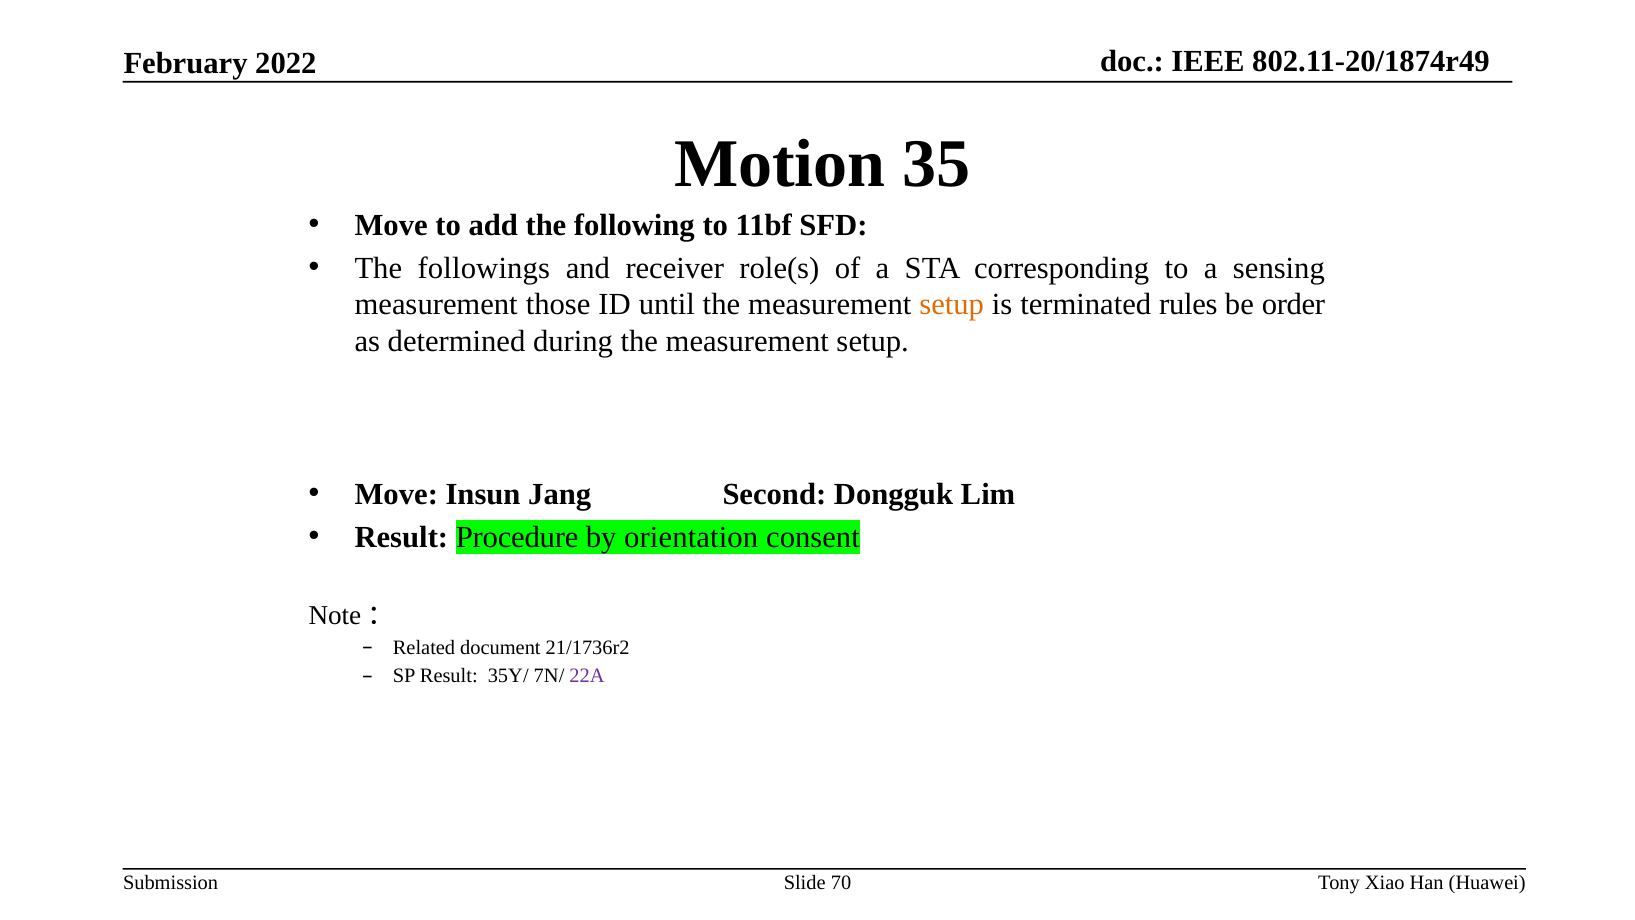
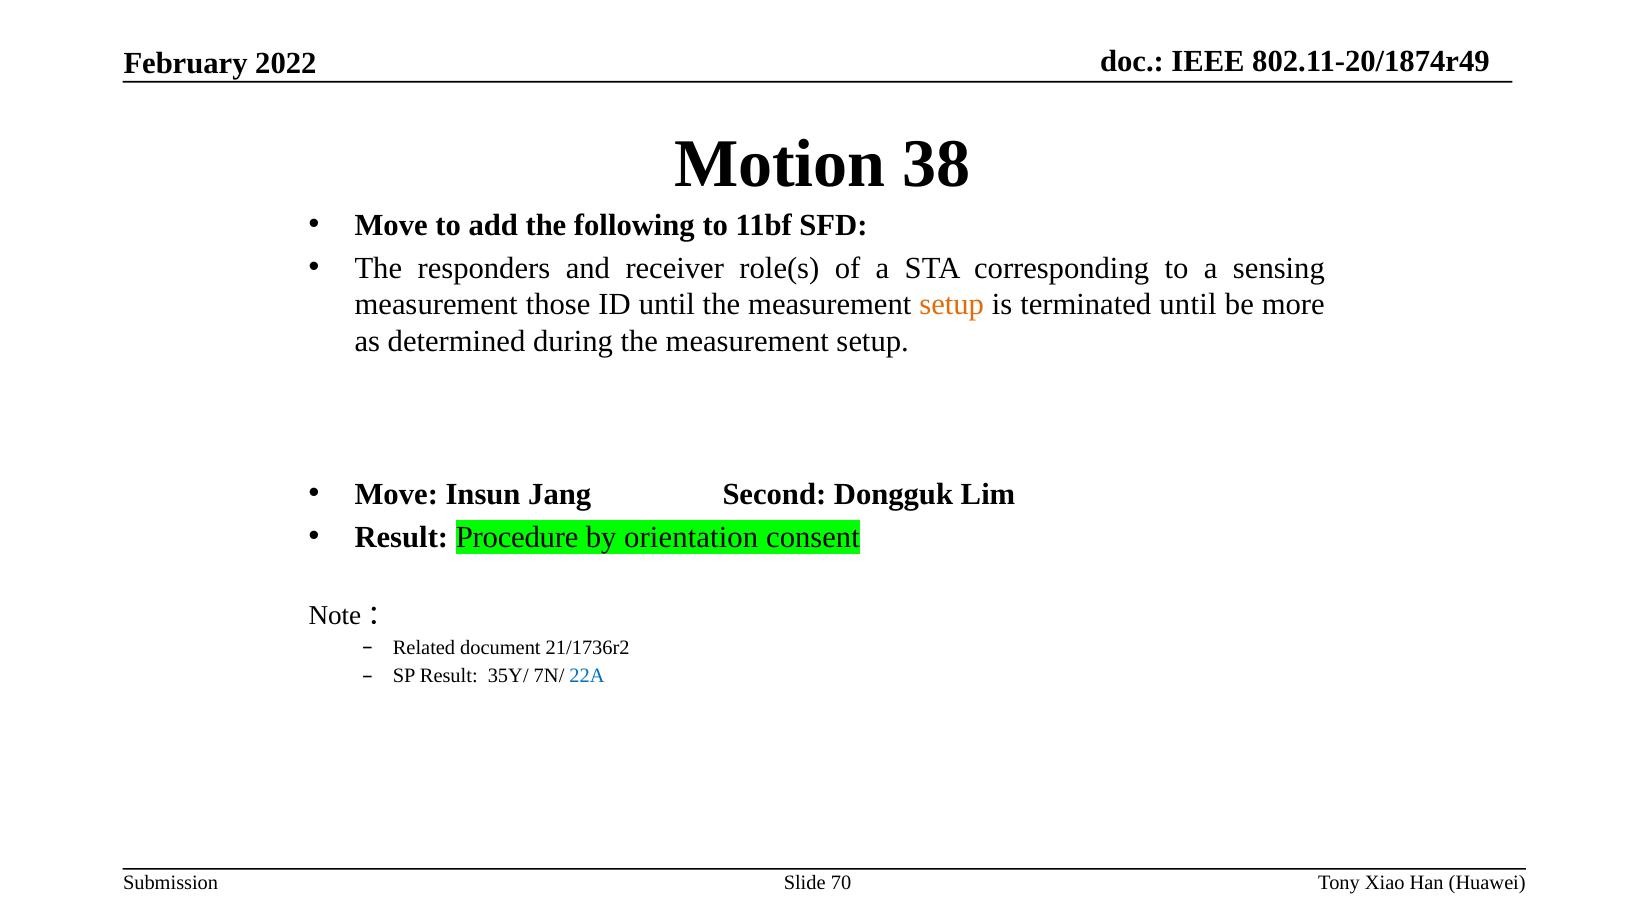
35: 35 -> 38 (937, 164)
followings: followings -> responders (484, 268)
terminated rules: rules -> until (1188, 305)
order: order -> more (1293, 305)
22A colour: purple -> blue (587, 676)
